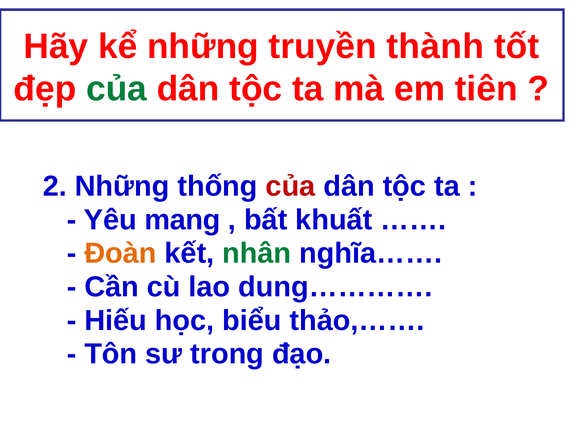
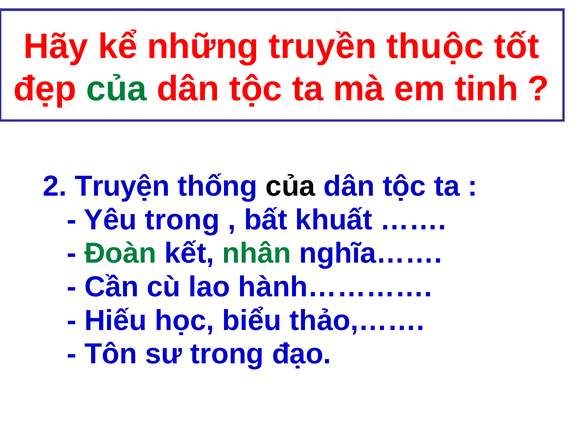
thành: thành -> thuộc (435, 46)
tiên: tiên -> tinh (486, 89)
2 Những: Những -> Truyện (122, 186)
của colour: red -> black (290, 186)
Yêu mang: mang -> trong (182, 220)
Đoàn colour: orange -> green (120, 253)
dung…………: dung………… -> hành………… (335, 287)
